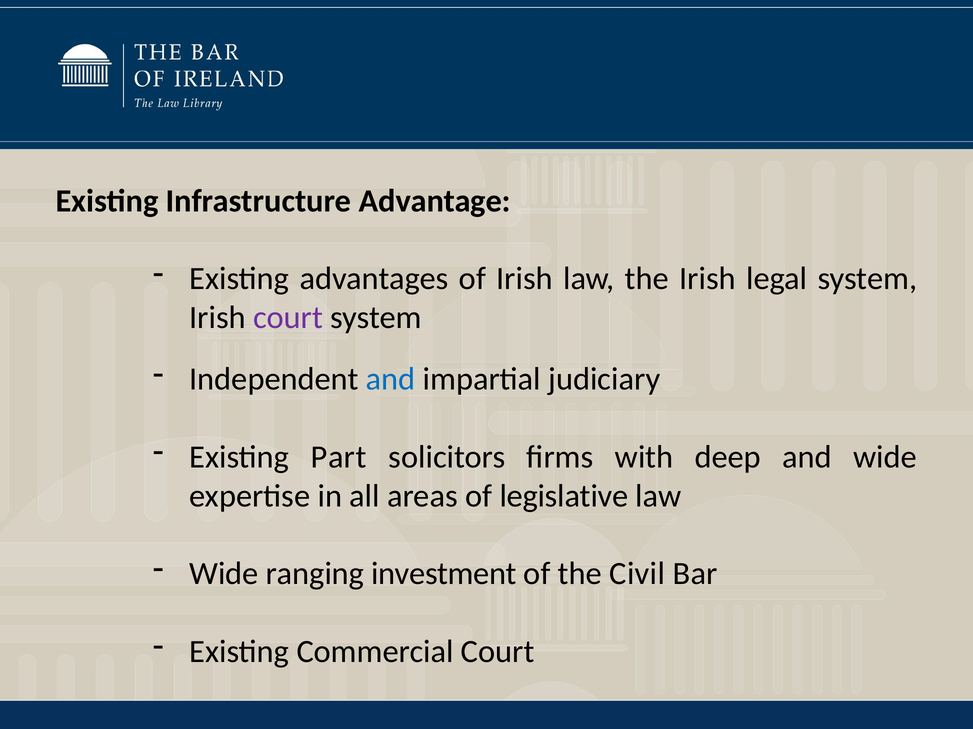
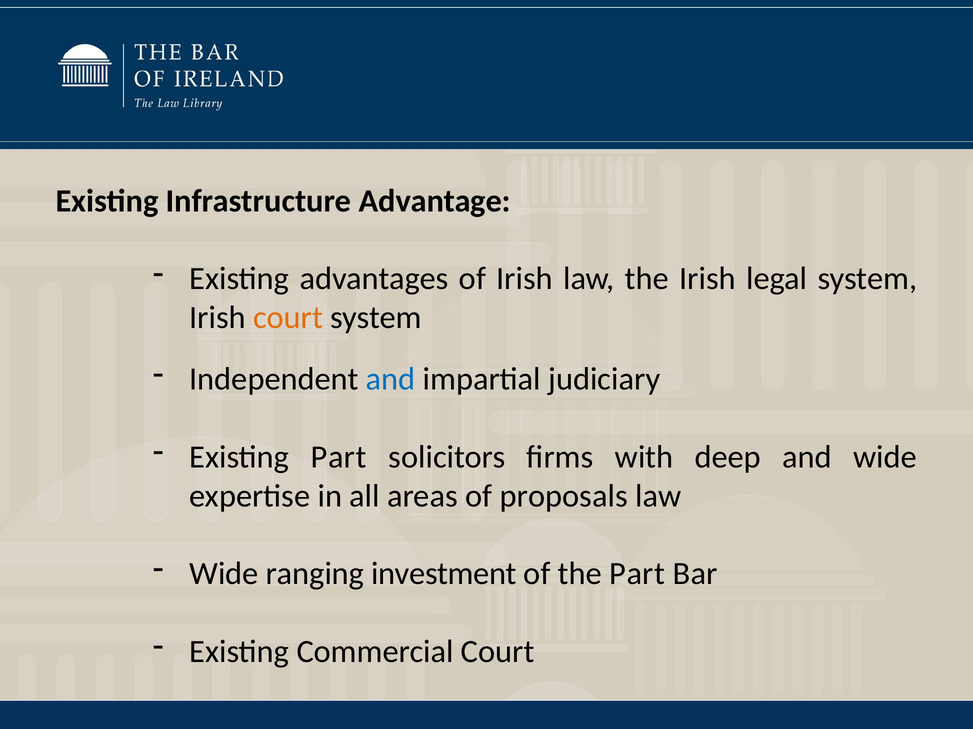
court colour: purple -> orange (288, 318)
legislative: legislative -> proposals (564, 496)
the Civil: Civil -> Part (637, 574)
